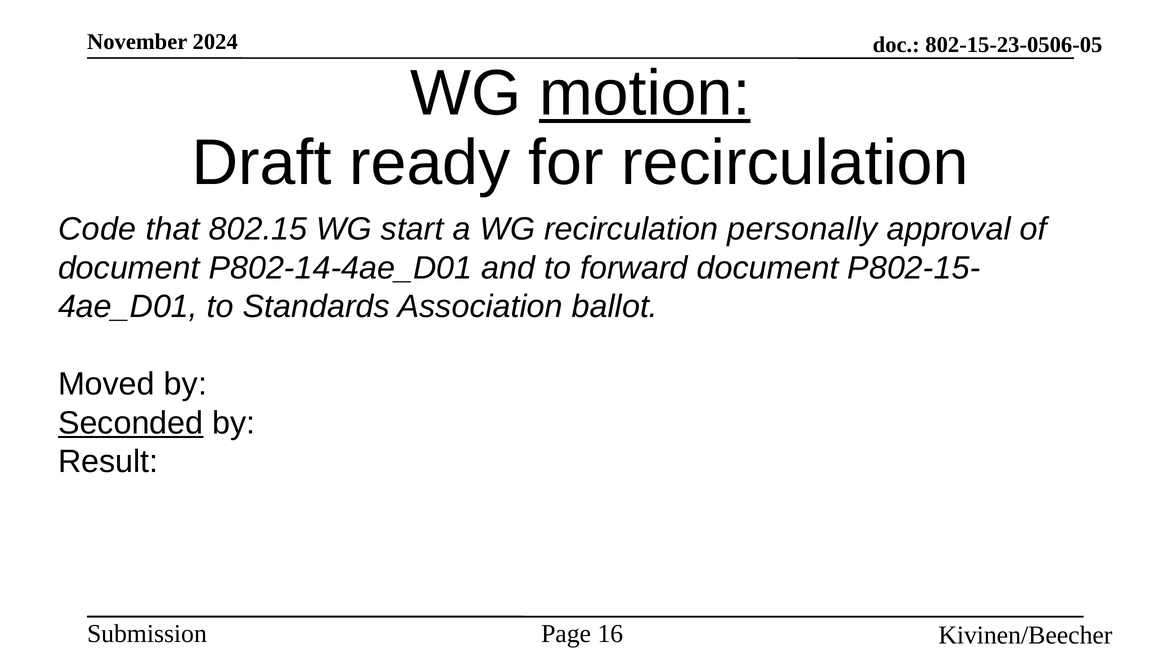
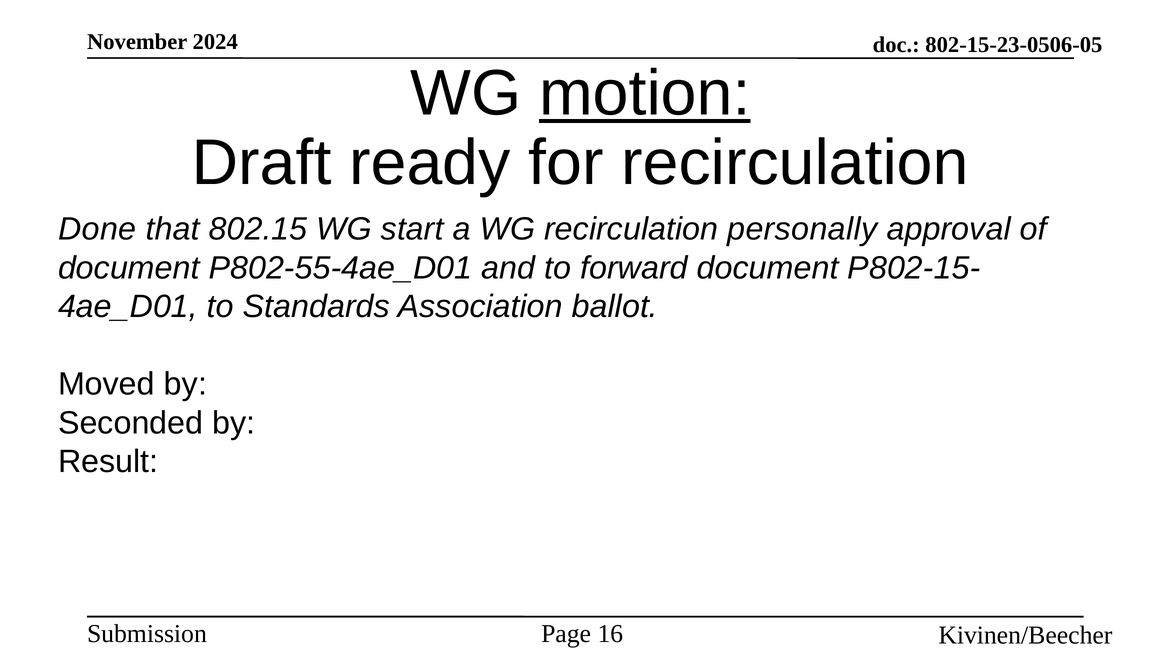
Code: Code -> Done (97, 229)
P802-14-4ae_D01: P802-14-4ae_D01 -> P802-55-4ae_D01 (341, 268)
Seconded underline: present -> none (131, 423)
